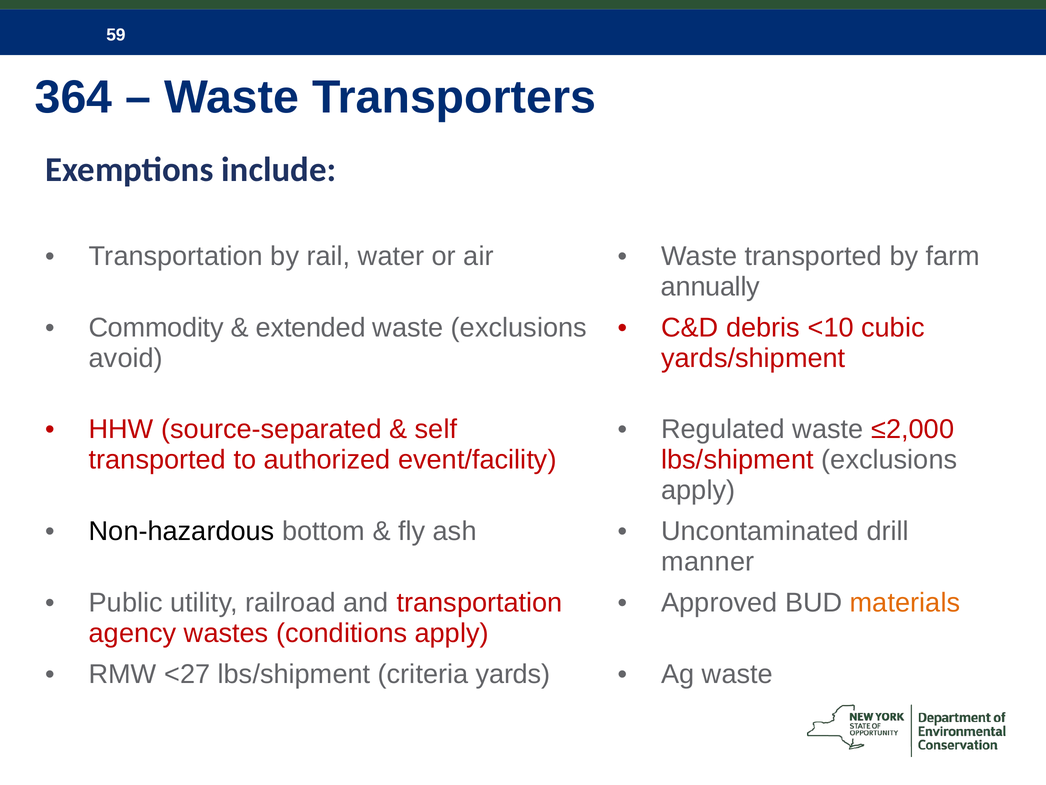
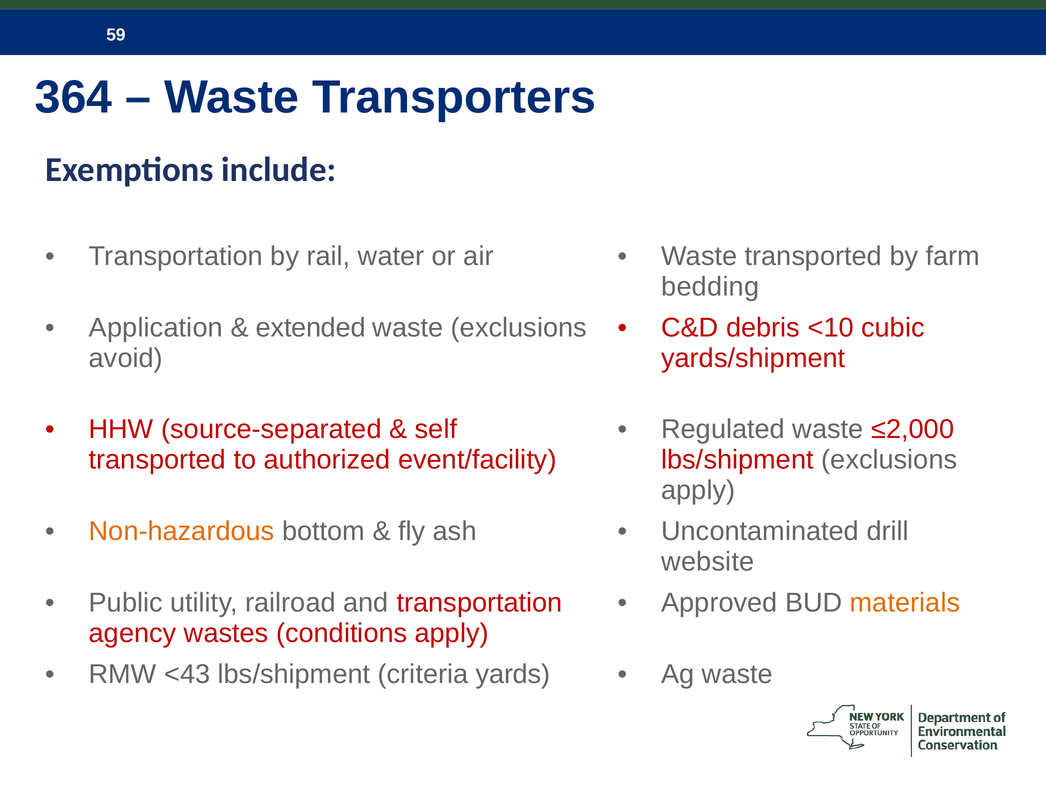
annually: annually -> bedding (710, 286)
Commodity: Commodity -> Application (156, 327)
Non-hazardous colour: black -> orange (182, 531)
manner: manner -> website (708, 562)
<27: <27 -> <43 (187, 674)
